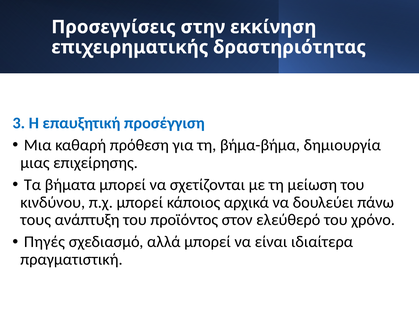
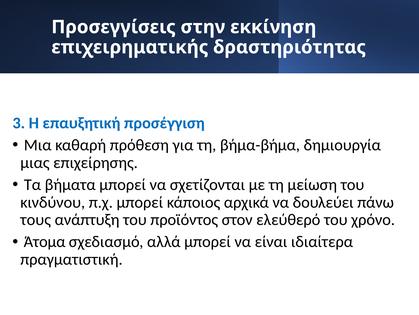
Πηγές: Πηγές -> Άτομα (45, 241)
